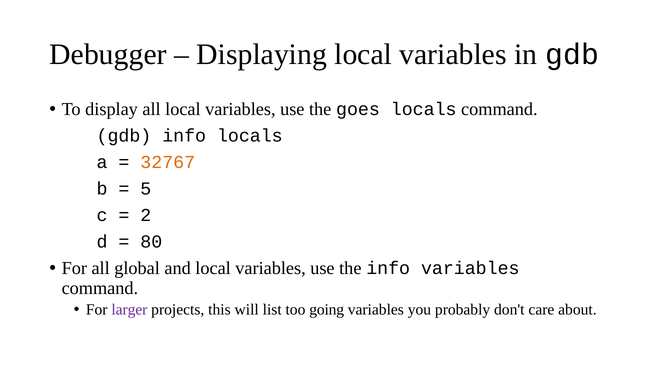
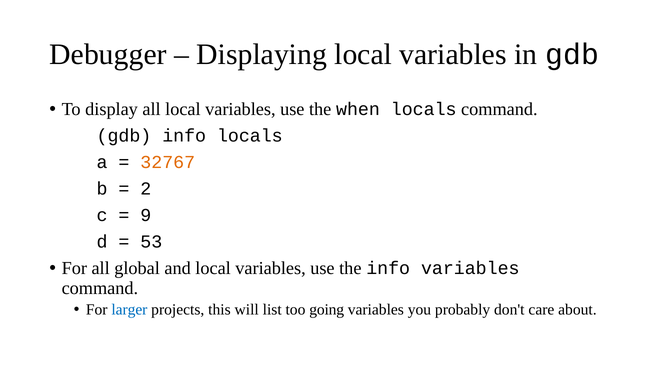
goes: goes -> when (358, 109)
5: 5 -> 2 (146, 189)
2: 2 -> 9 (146, 215)
80: 80 -> 53 (151, 242)
larger colour: purple -> blue (129, 310)
